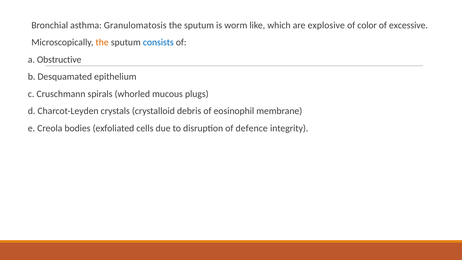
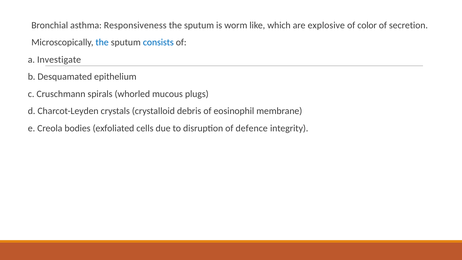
Granulomatosis: Granulomatosis -> Responsiveness (135, 25)
excessive: excessive -> secretion (408, 25)
the colour: orange -> blue (102, 42)
Obstructive: Obstructive -> Investigate (59, 60)
